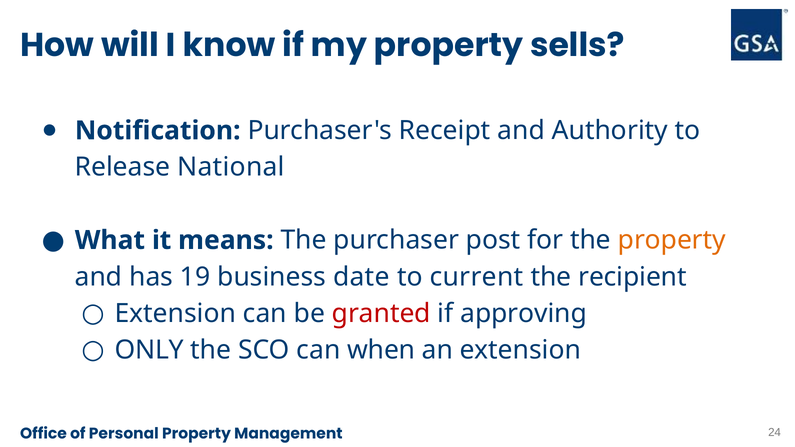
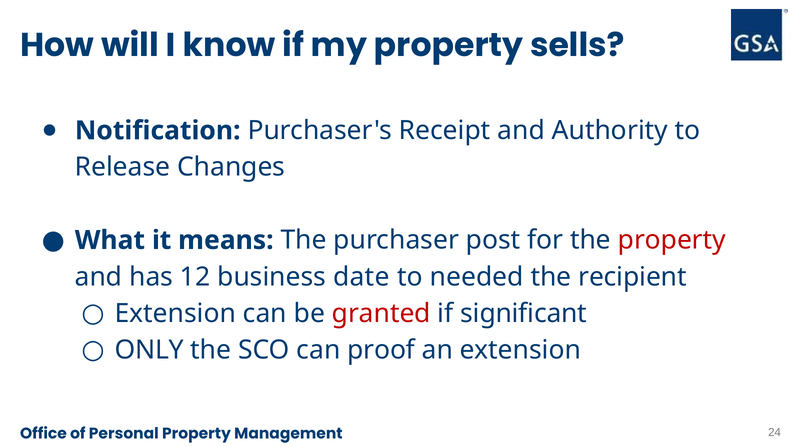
National: National -> Changes (231, 167)
property colour: orange -> red (672, 240)
19: 19 -> 12 (195, 277)
current: current -> needed (477, 277)
approving: approving -> significant (524, 313)
when: when -> proof (381, 350)
